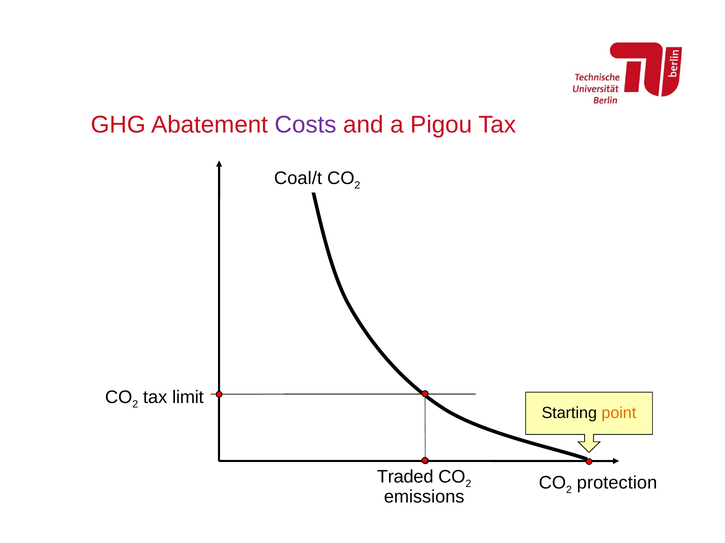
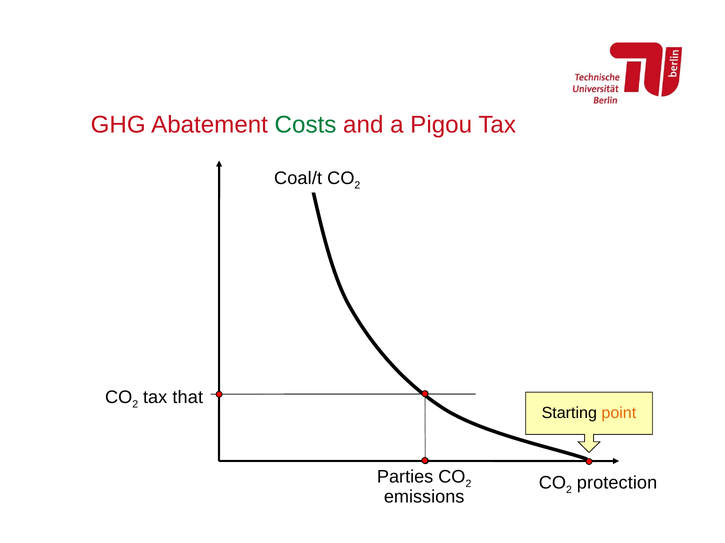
Costs colour: purple -> green (306, 125)
limit: limit -> that (188, 398)
Traded: Traded -> Parties (405, 477)
